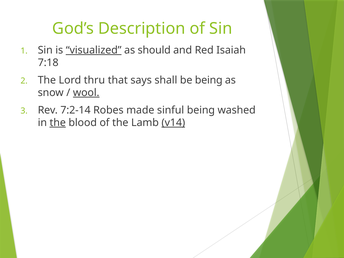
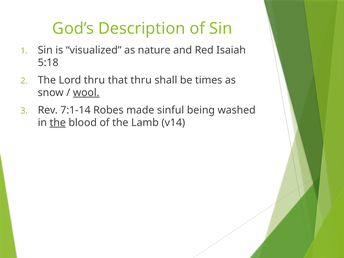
visualized underline: present -> none (94, 50)
should: should -> nature (154, 50)
7:18: 7:18 -> 5:18 (48, 63)
that says: says -> thru (141, 80)
be being: being -> times (209, 80)
7:2-14: 7:2-14 -> 7:1-14 (75, 110)
v14 underline: present -> none (173, 123)
